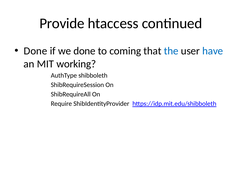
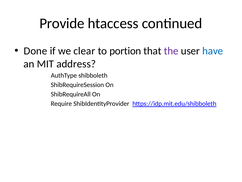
we done: done -> clear (84, 51)
coming: coming -> portion (125, 51)
the colour: blue -> purple (171, 51)
working: working -> address (76, 64)
